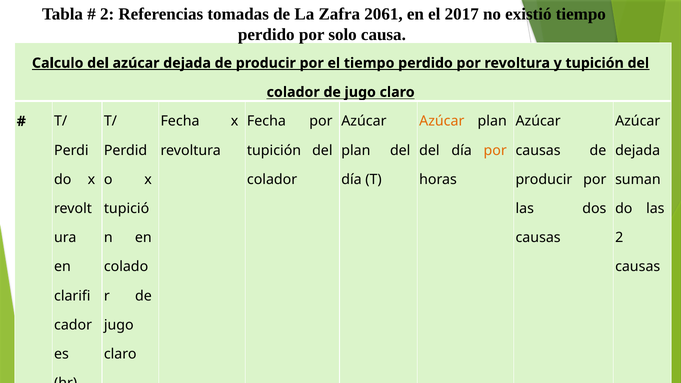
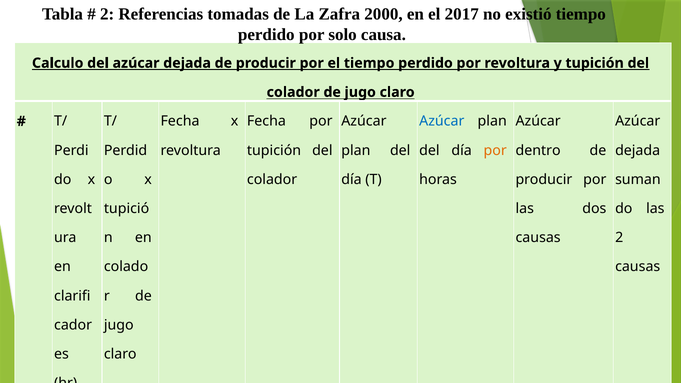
2061: 2061 -> 2000 (384, 14)
Azúcar colour: orange -> blue (442, 121)
causas: causas -> dentro (538, 150)
